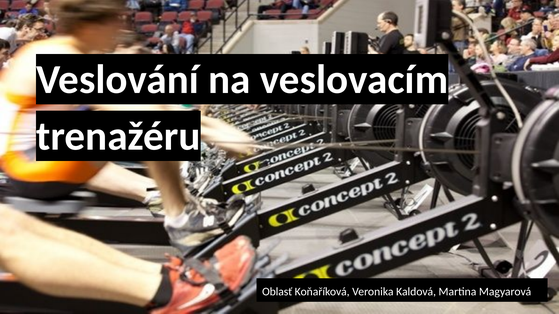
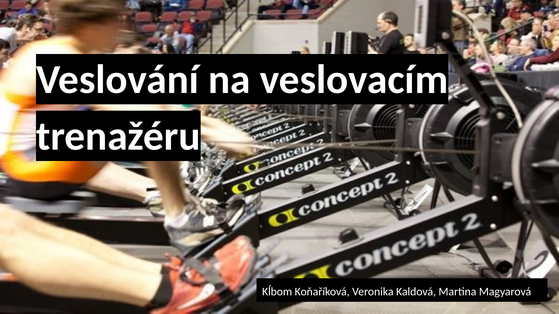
Oblasť: Oblasť -> Kĺbom (277, 292)
